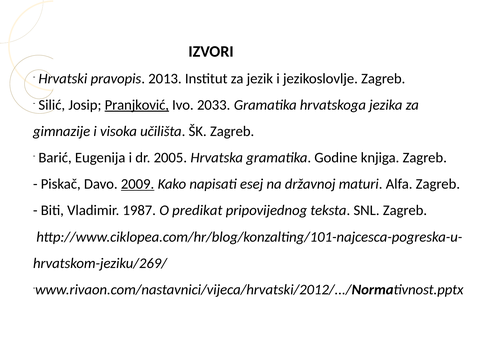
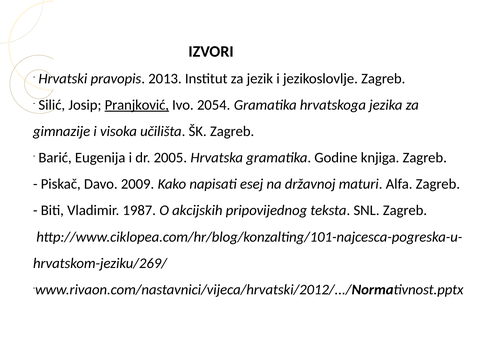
2033: 2033 -> 2054 (214, 105)
2009 underline: present -> none (138, 184)
predikat: predikat -> akcijskih (197, 210)
